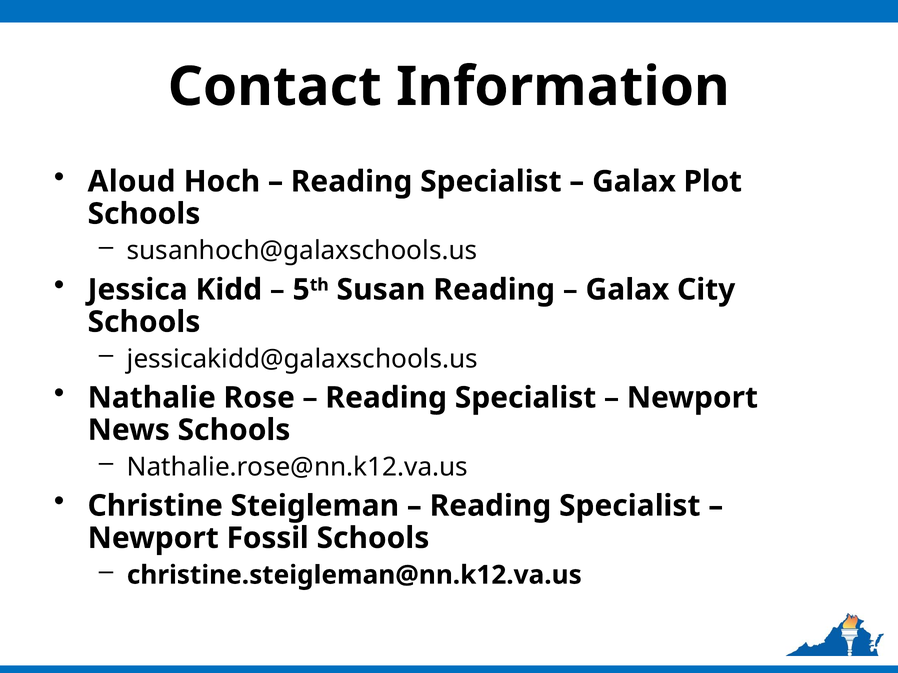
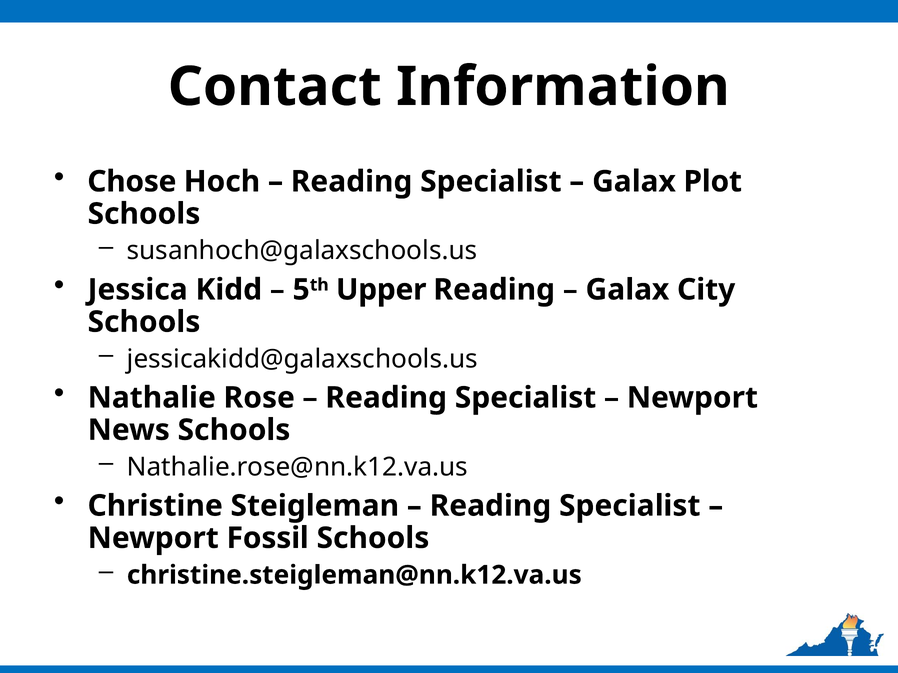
Aloud: Aloud -> Chose (132, 182)
Susan: Susan -> Upper (381, 290)
